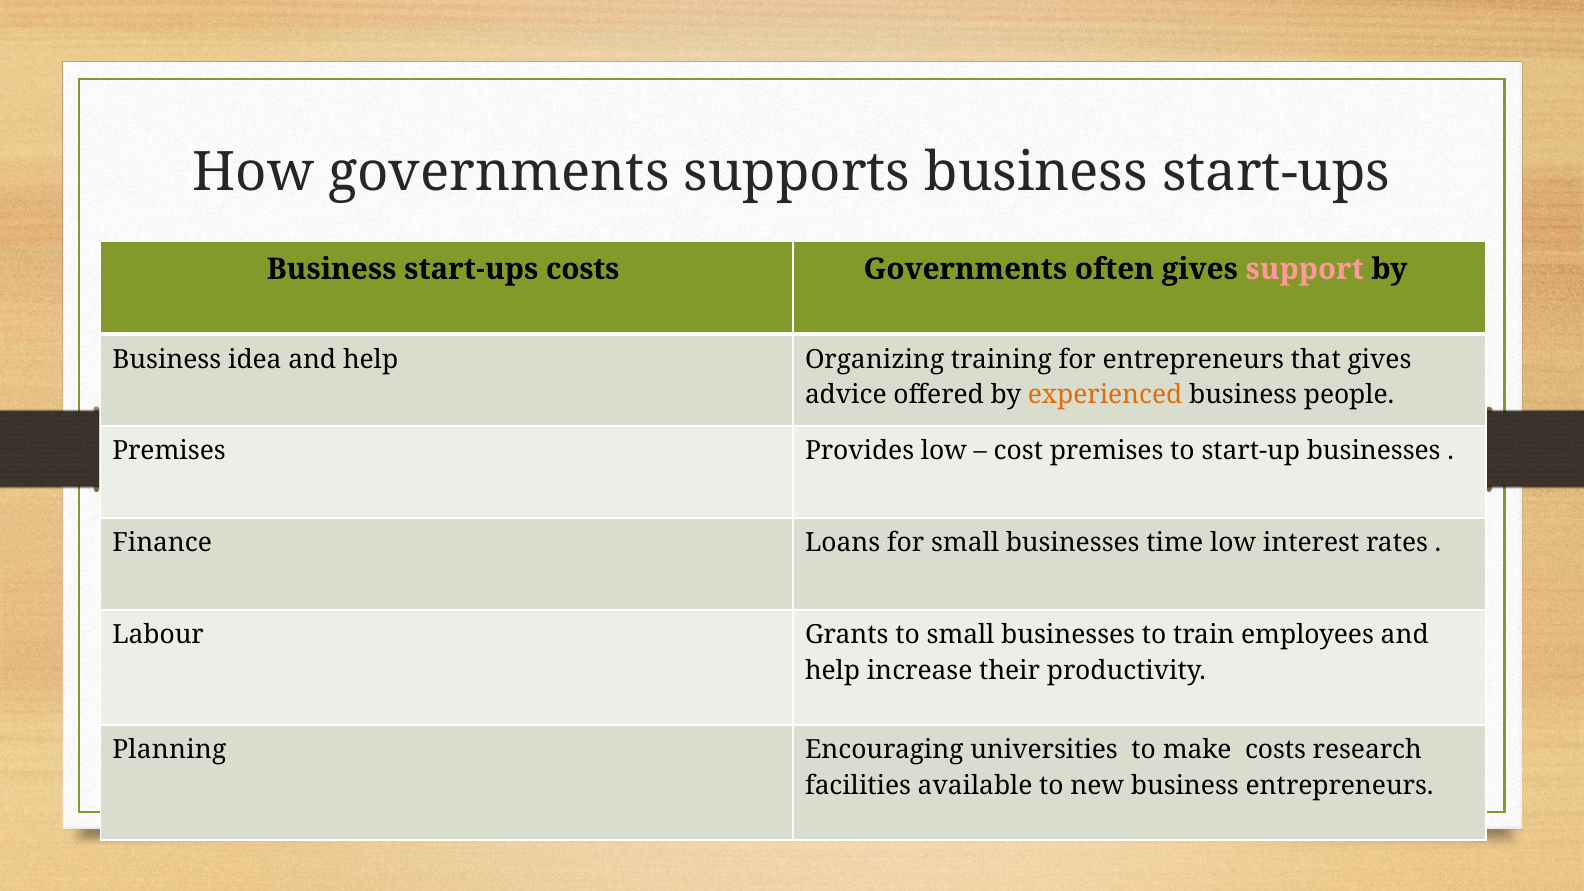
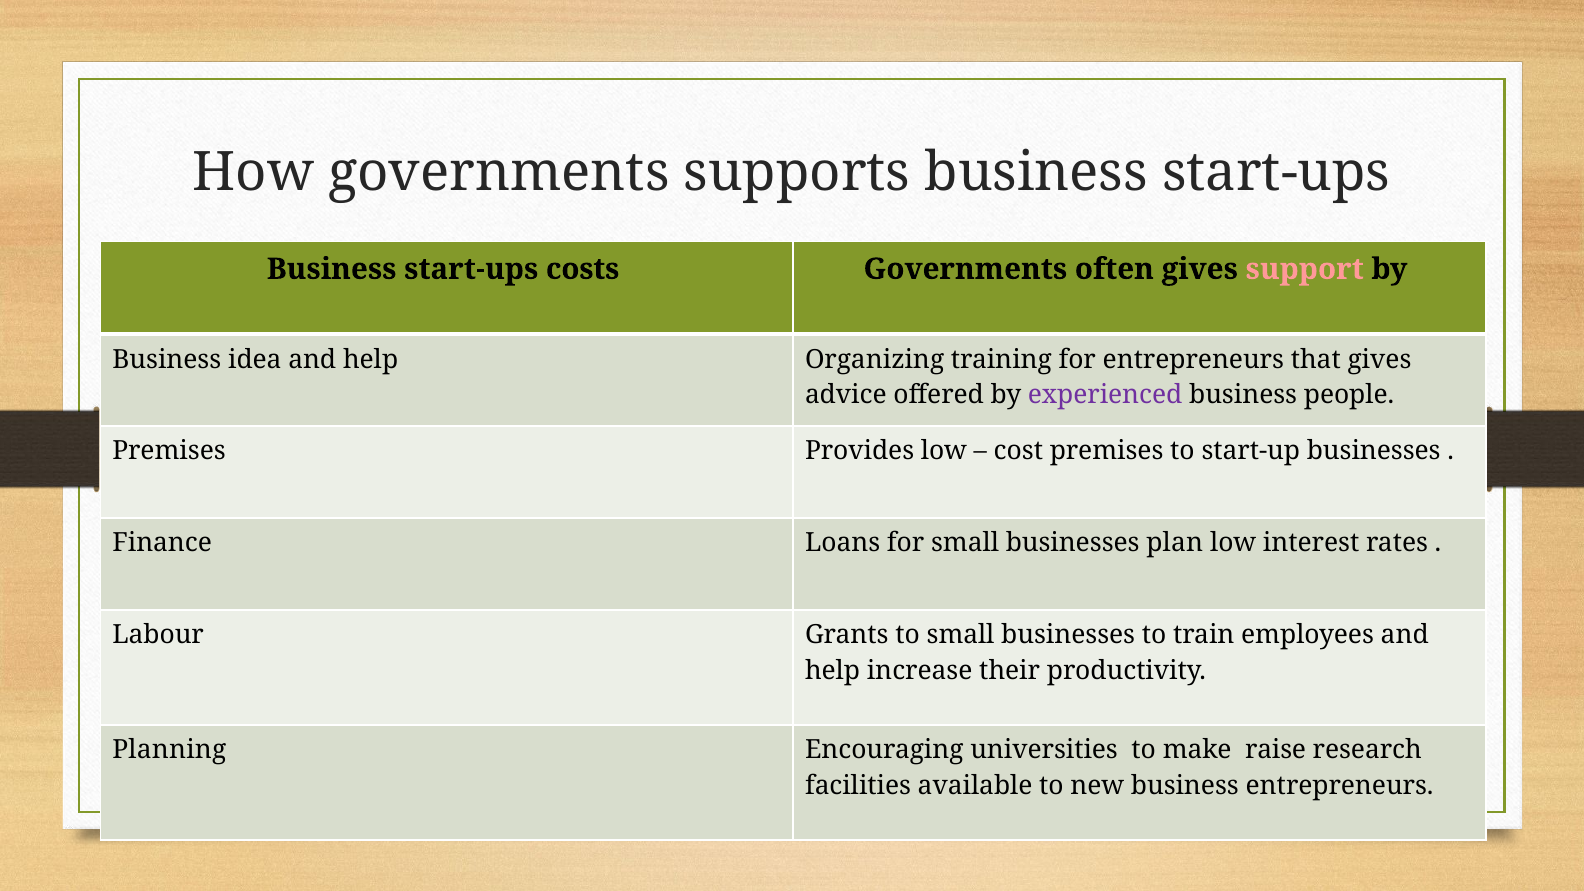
experienced colour: orange -> purple (1105, 395)
time: time -> plan (1175, 543)
make costs: costs -> raise (1276, 750)
